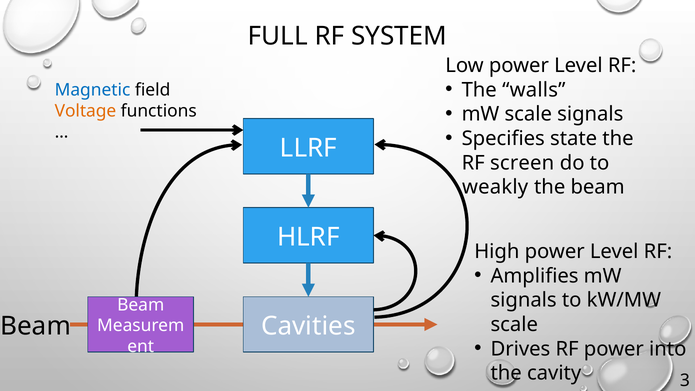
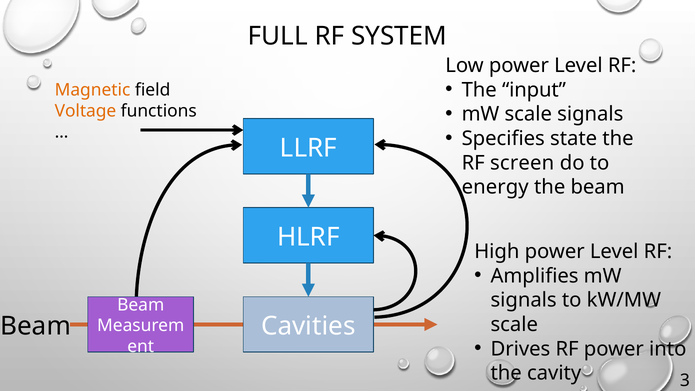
walls: walls -> input (534, 90)
Magnetic colour: blue -> orange (93, 90)
weakly: weakly -> energy (495, 187)
